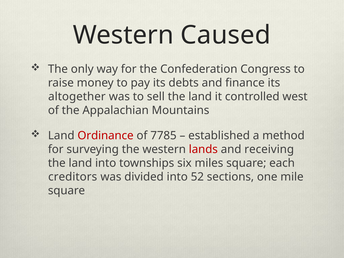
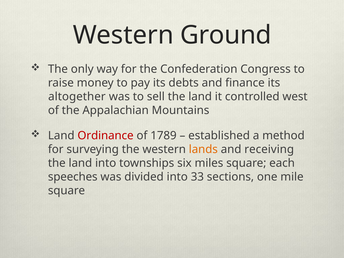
Caused: Caused -> Ground (226, 35)
7785: 7785 -> 1789 (164, 136)
lands colour: red -> orange (203, 149)
creditors: creditors -> speeches (73, 177)
52: 52 -> 33 (197, 177)
